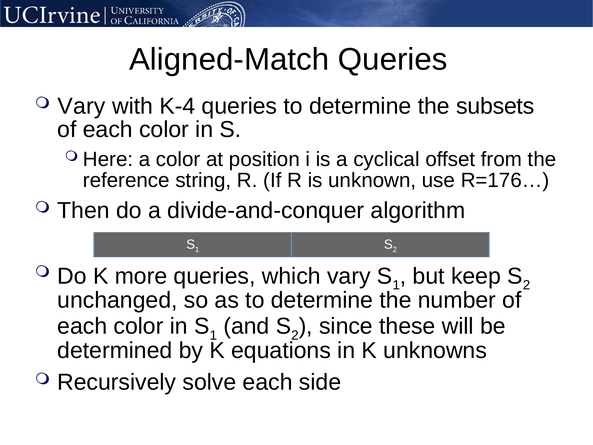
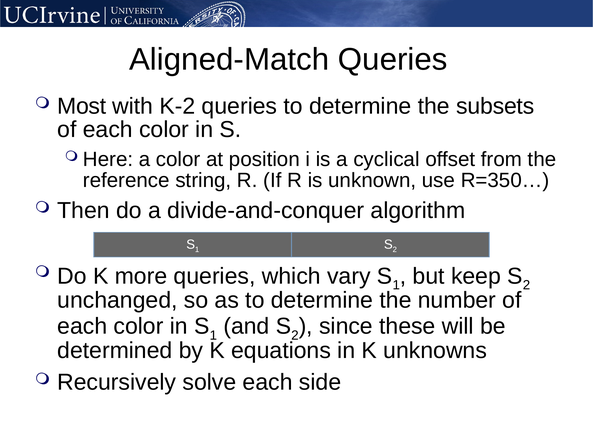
Vary: Vary -> Most (82, 106)
K-4: K-4 -> K-2 (177, 106)
R=176…: R=176… -> R=350… (505, 180)
